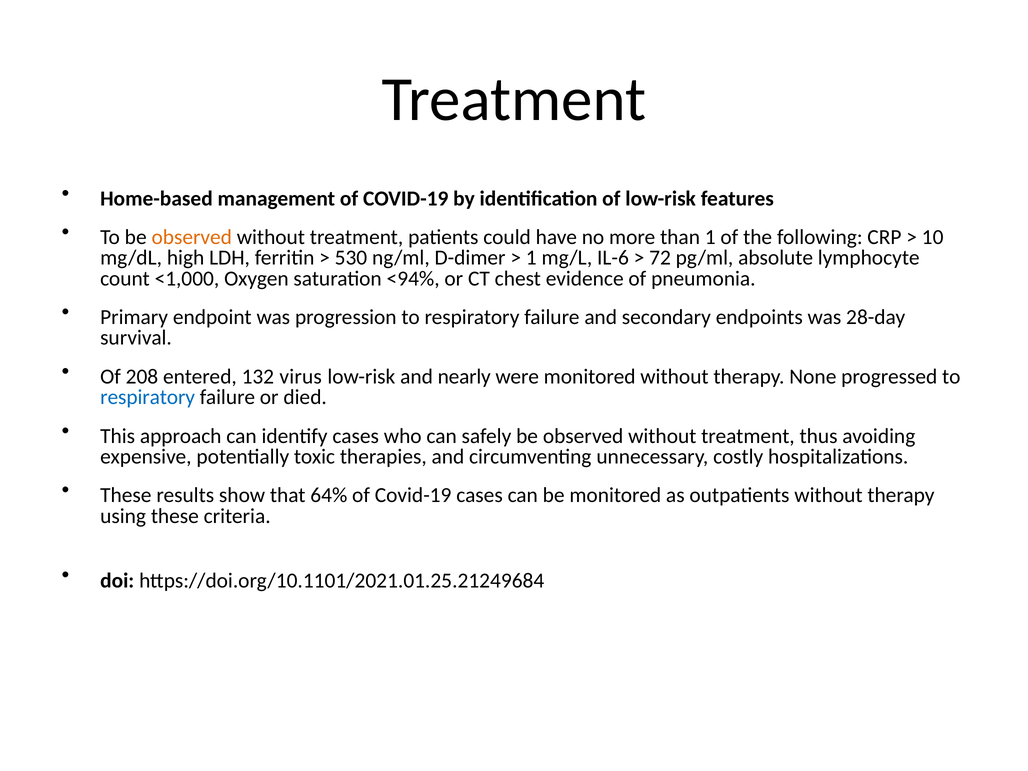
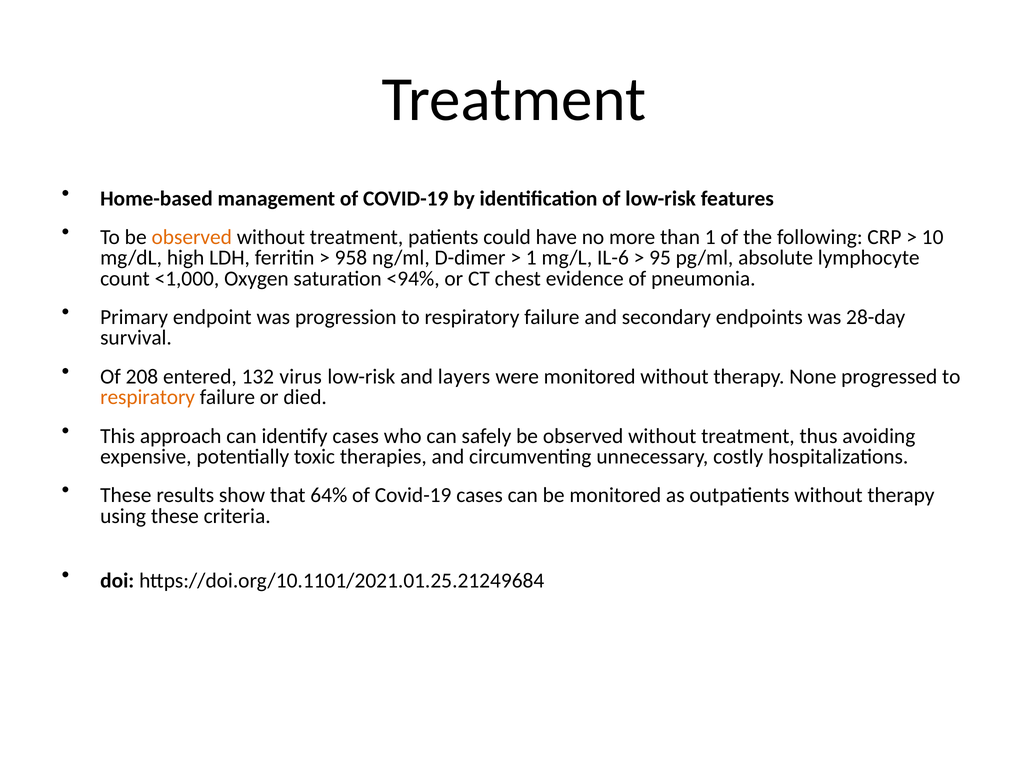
530: 530 -> 958 (351, 258)
72: 72 -> 95 (660, 258)
nearly: nearly -> layers (464, 377)
respiratory colour: blue -> orange (148, 397)
